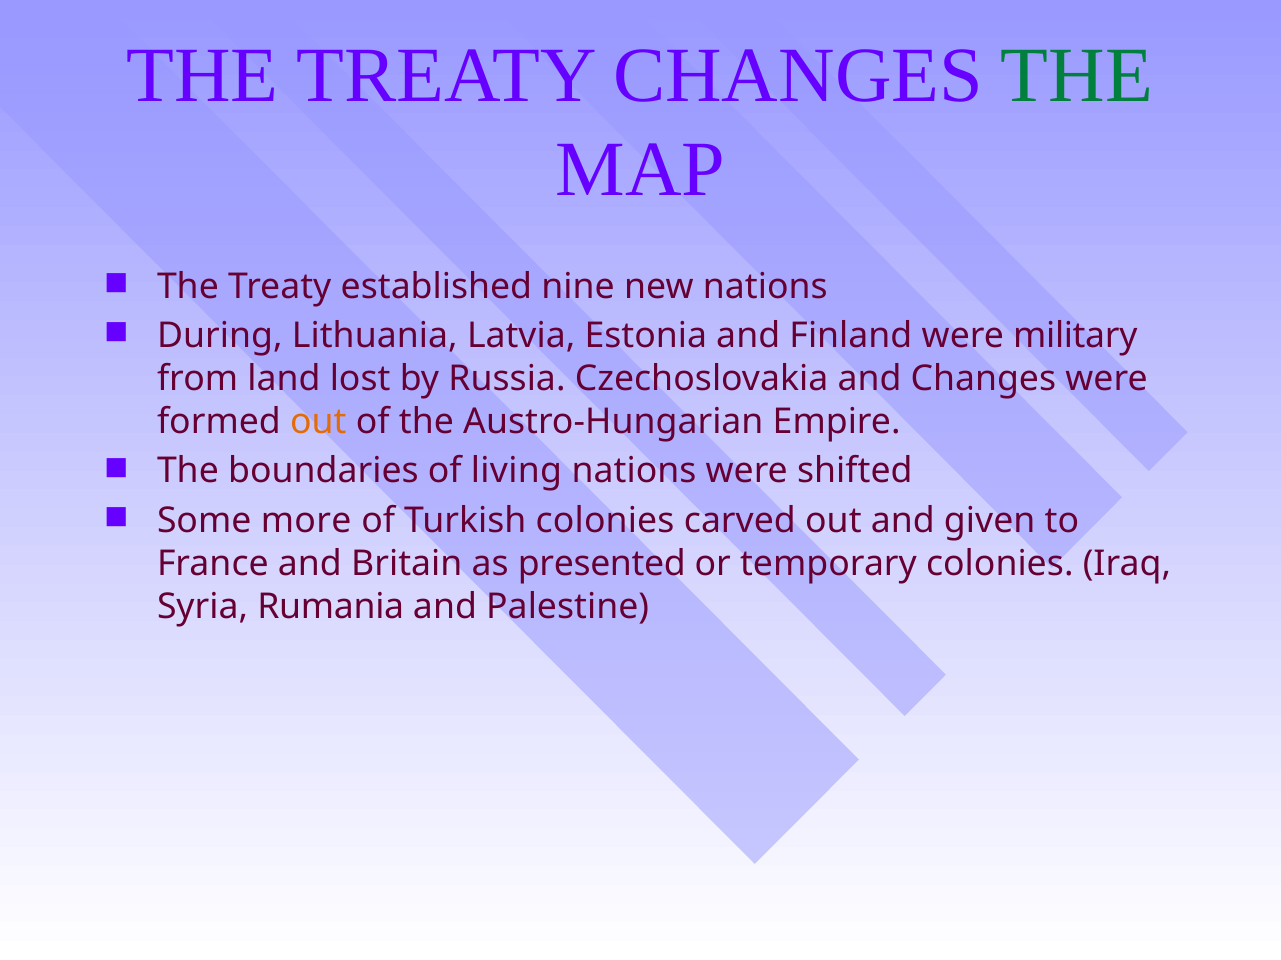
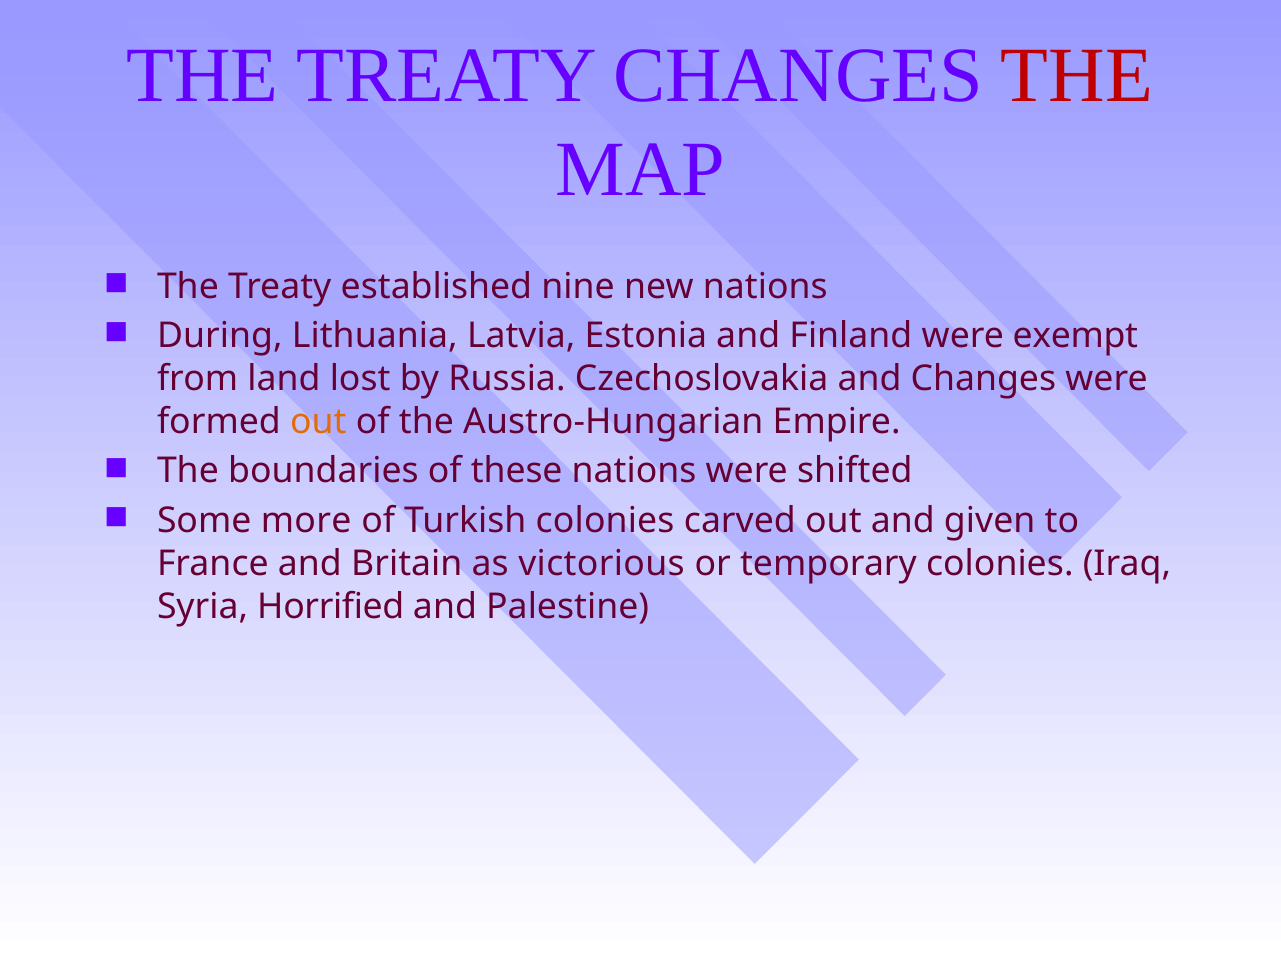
THE colour: green -> red (1077, 76)
military: military -> exempt (1075, 336)
living: living -> these (517, 472)
presented: presented -> victorious (602, 564)
Rumania: Rumania -> Horrified (331, 607)
